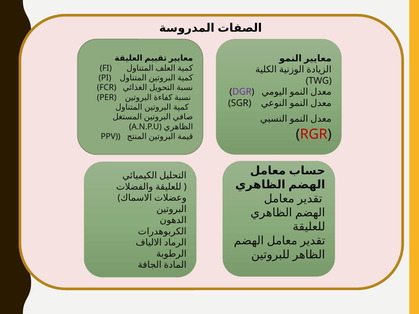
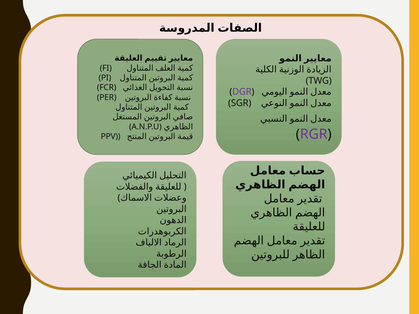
RGR colour: red -> purple (314, 134)
